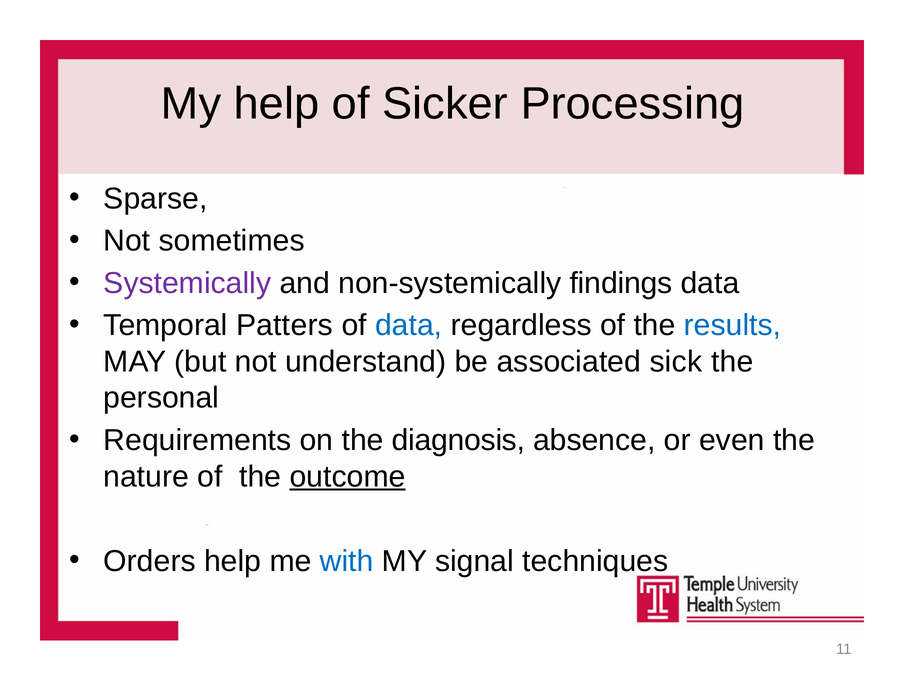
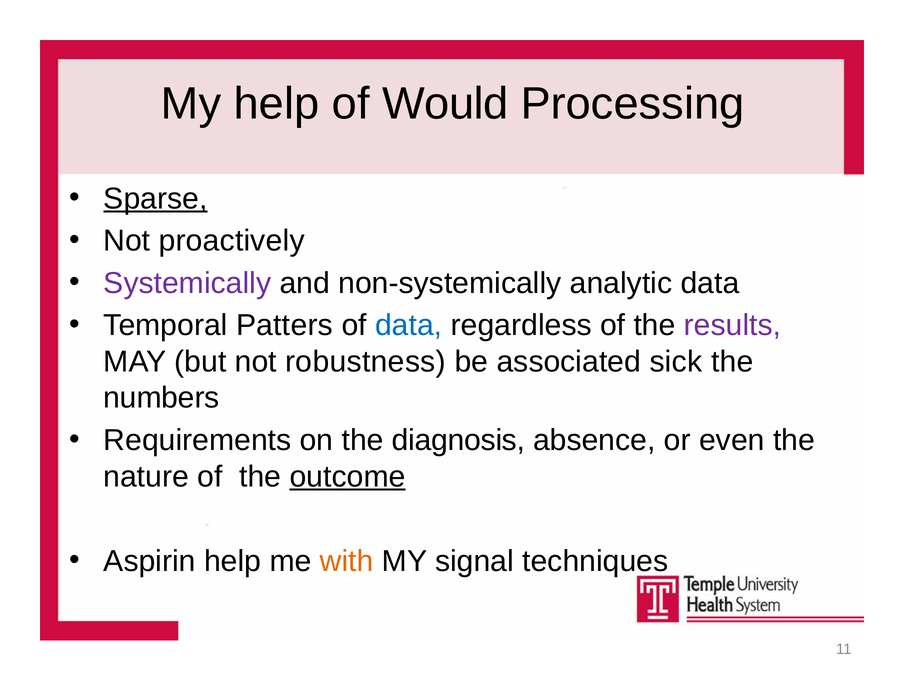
Sicker: Sicker -> Would (445, 104)
Sparse underline: none -> present (155, 198)
sometimes: sometimes -> proactively (232, 241)
findings: findings -> analytic (621, 283)
results colour: blue -> purple (733, 325)
understand: understand -> robustness (366, 361)
personal: personal -> numbers (161, 398)
Orders: Orders -> Aspirin (150, 561)
with colour: blue -> orange (347, 561)
